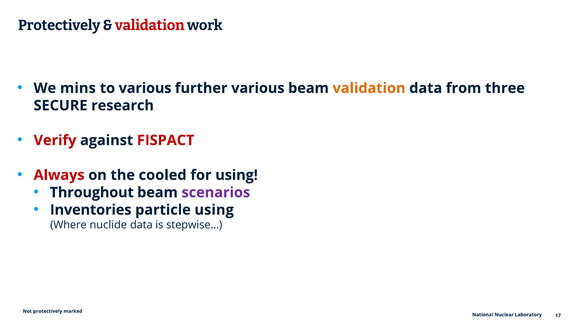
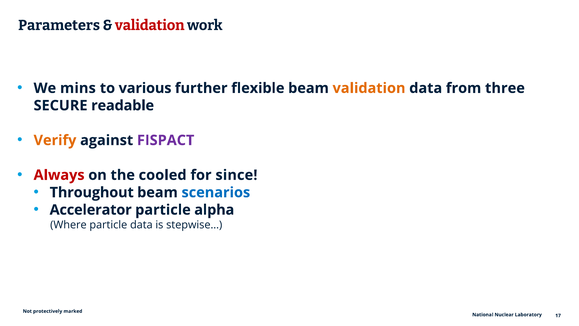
Protectively: Protectively -> Parameters (59, 25)
further various: various -> flexible (258, 88)
research: research -> readable (123, 105)
Verify colour: red -> orange (55, 140)
FISPACT colour: red -> purple (166, 140)
for using: using -> since (236, 175)
scenarios colour: purple -> blue (216, 192)
Inventories: Inventories -> Accelerator (91, 210)
particle using: using -> alpha (214, 210)
Where nuclide: nuclide -> particle (108, 225)
